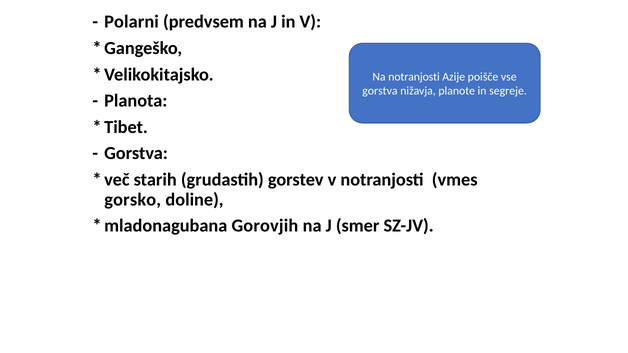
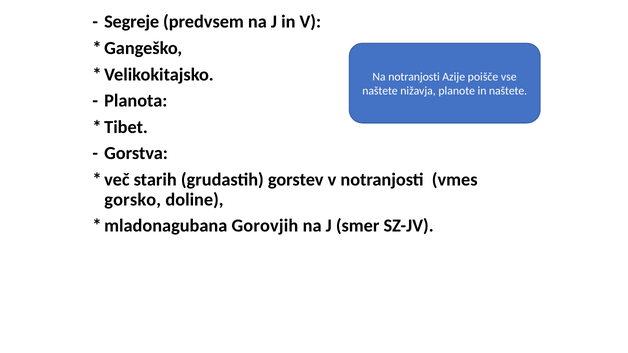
Polarni: Polarni -> Segreje (132, 22)
gorstva: gorstva -> naštete (380, 91)
in segreje: segreje -> naštete (508, 91)
